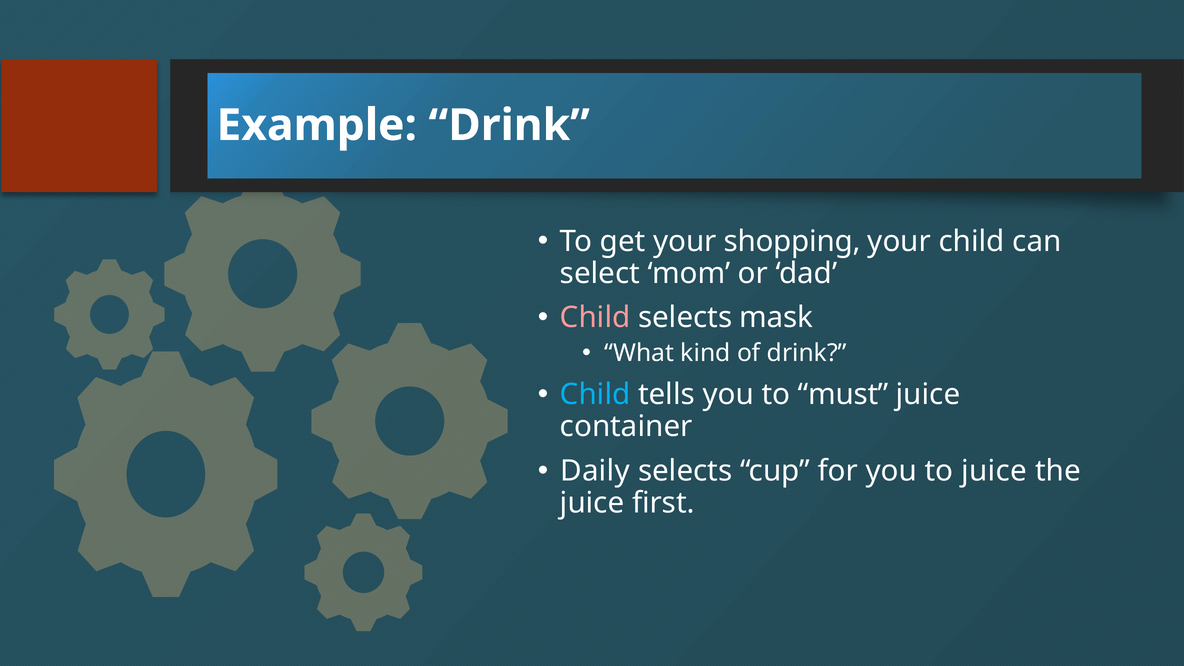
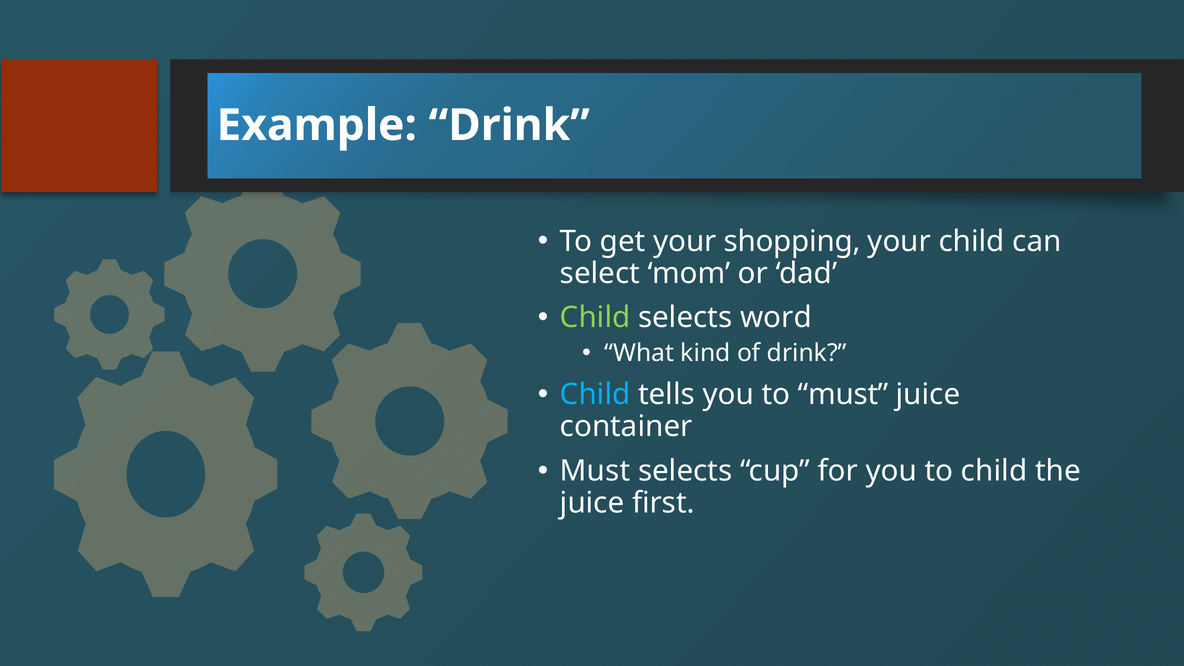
Child colour: pink -> light green (595, 318)
mask: mask -> word (776, 318)
Daily: Daily -> Must (595, 471)
to juice: juice -> child (994, 471)
